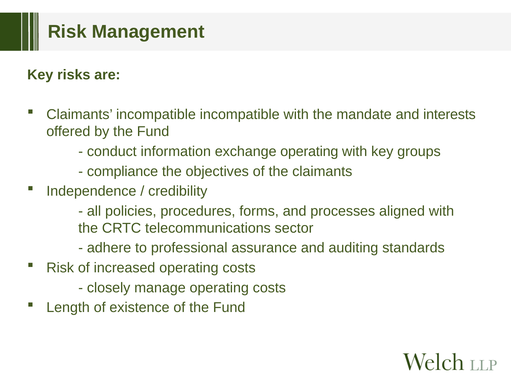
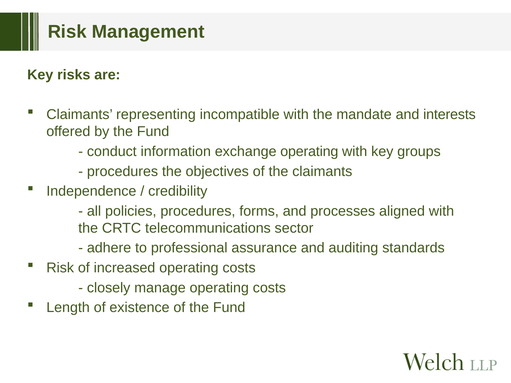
Claimants incompatible: incompatible -> representing (156, 115)
compliance: compliance -> procedures (123, 171)
